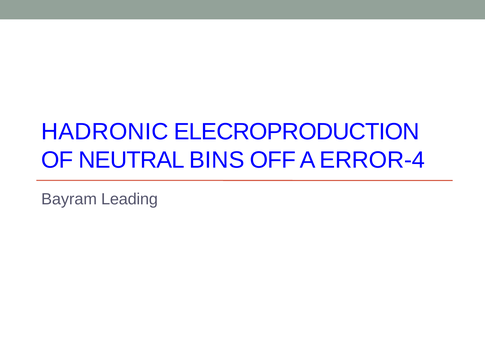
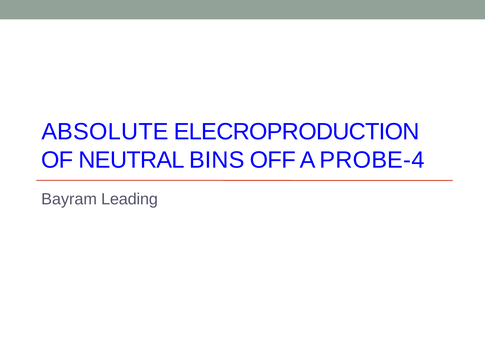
HADRONIC: HADRONIC -> ABSOLUTE (105, 132)
ERROR-4: ERROR-4 -> PROBE-4 (372, 160)
